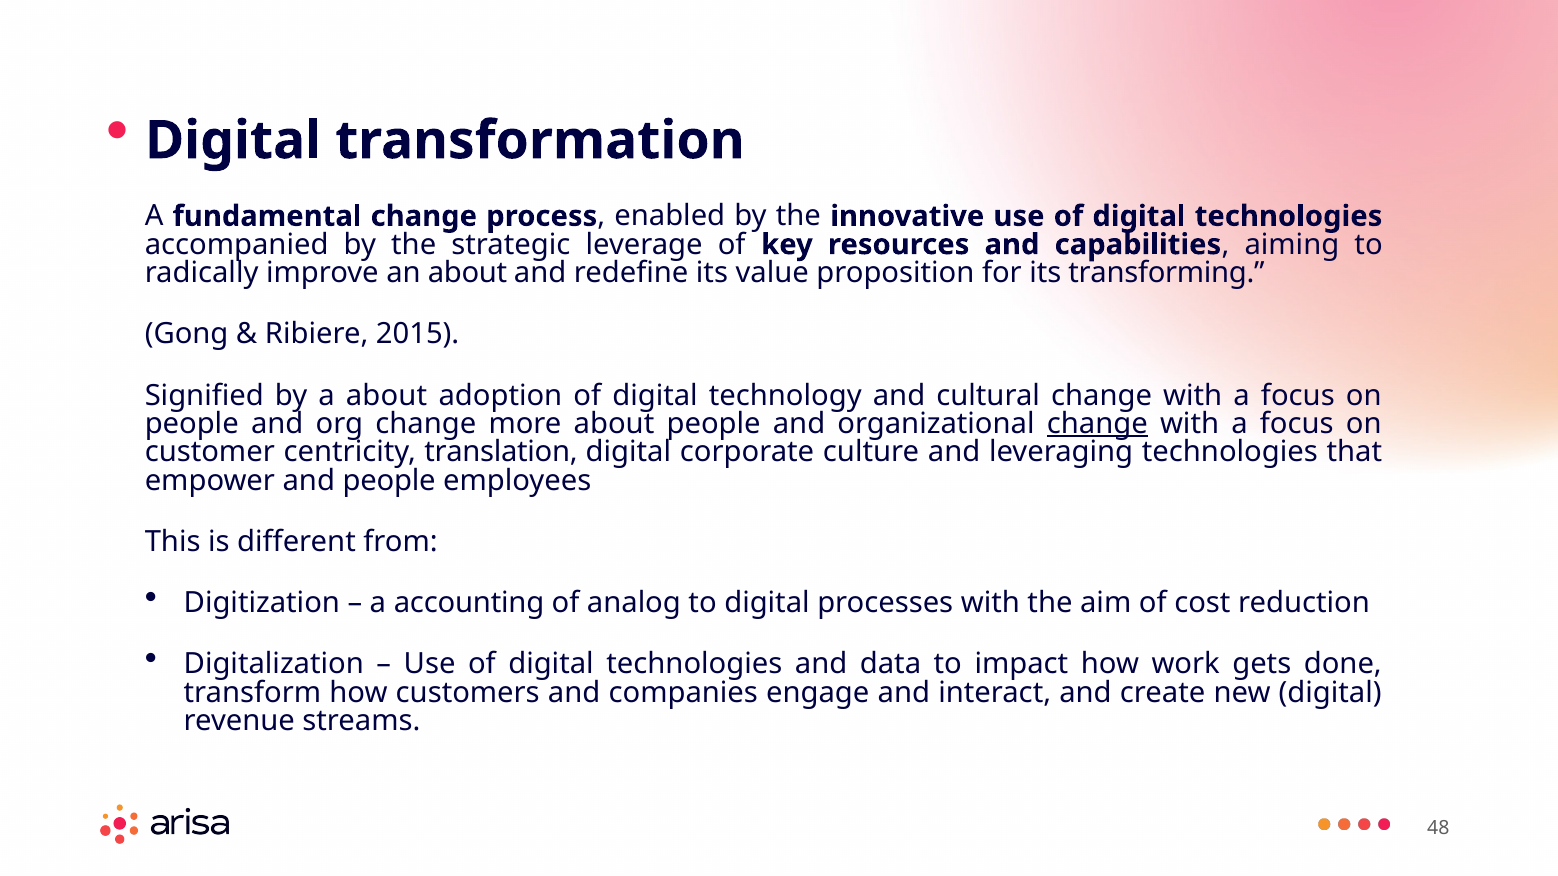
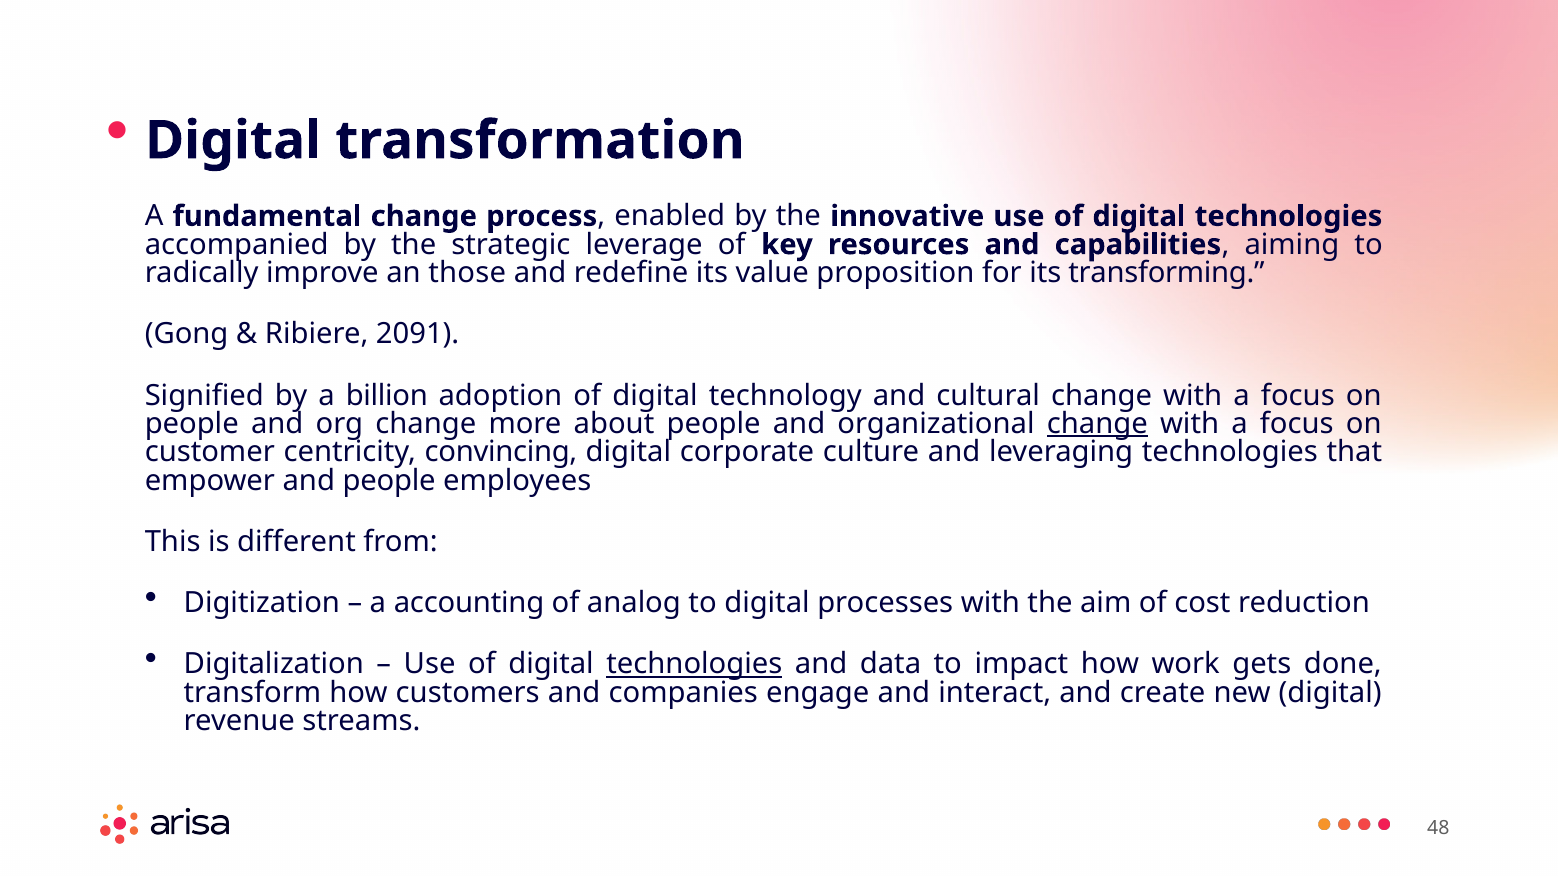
an about: about -> those (467, 273)
2015: 2015 -> 2091 (418, 334)
a about: about -> billion (387, 396)
translation: translation -> convincing (501, 452)
technologies underline: none -> present (694, 665)
